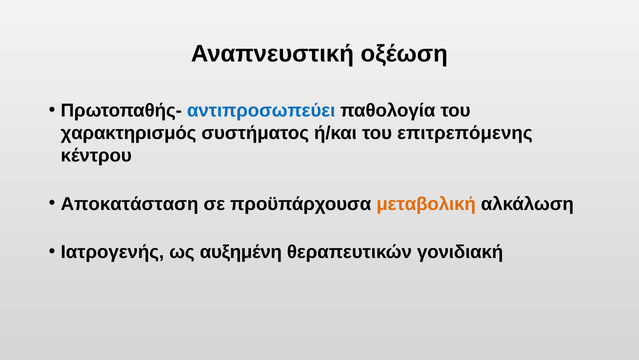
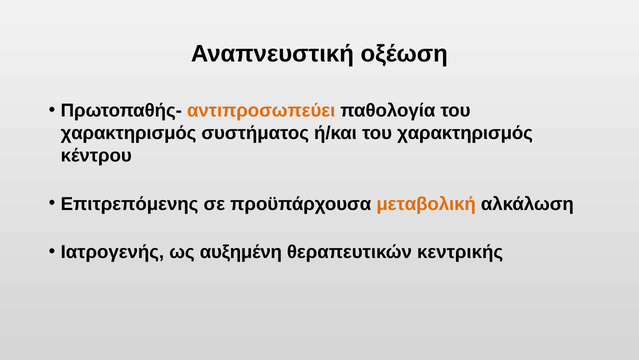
αντιπροσωπεύει colour: blue -> orange (261, 111)
ή/και του επιτρεπόμενης: επιτρεπόμενης -> χαρακτηρισμός (465, 133)
Αποκατάσταση: Αποκατάσταση -> Επιτρεπόμενης (130, 204)
γονιδιακή: γονιδιακή -> κεντρικής (460, 252)
